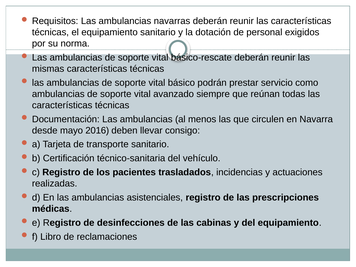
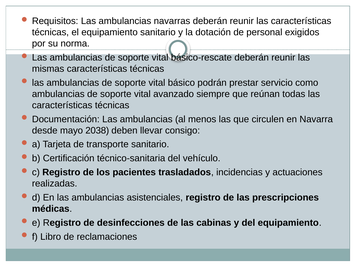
2016: 2016 -> 2038 (97, 130)
